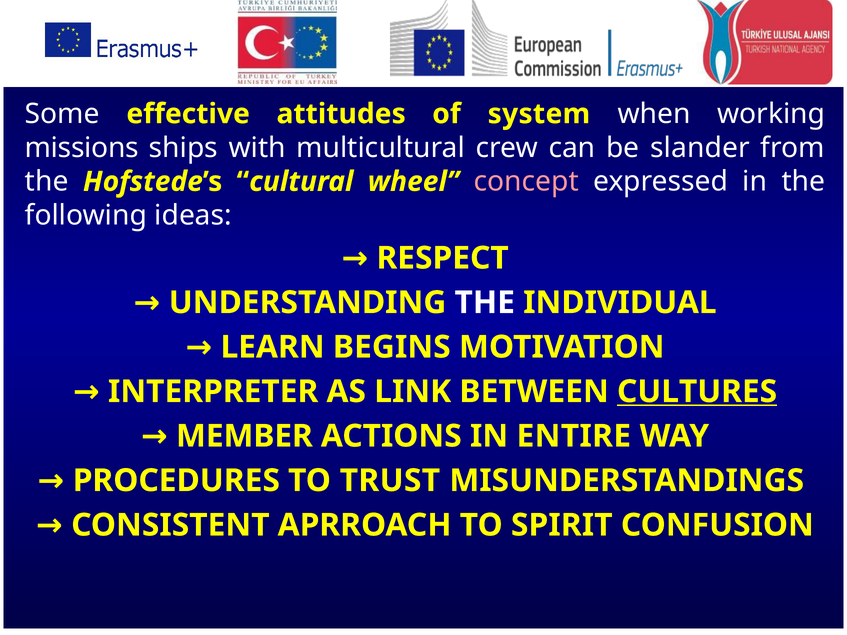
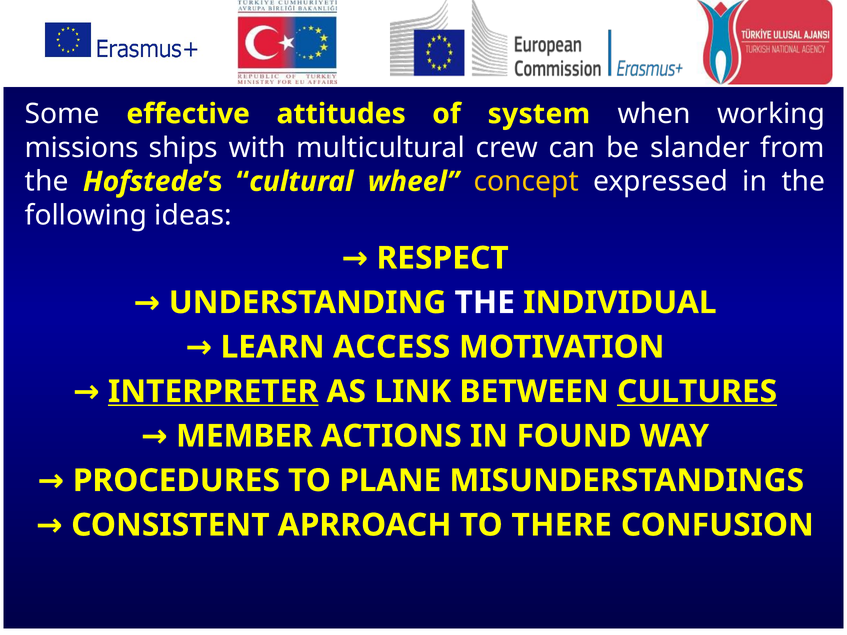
concept colour: pink -> yellow (526, 182)
BEGINS: BEGINS -> ACCESS (392, 347)
INTERPRETER underline: none -> present (213, 392)
ENTIRE: ENTIRE -> FOUND (574, 436)
TRUST: TRUST -> PLANE (390, 481)
SPIRIT: SPIRIT -> THERE (562, 525)
